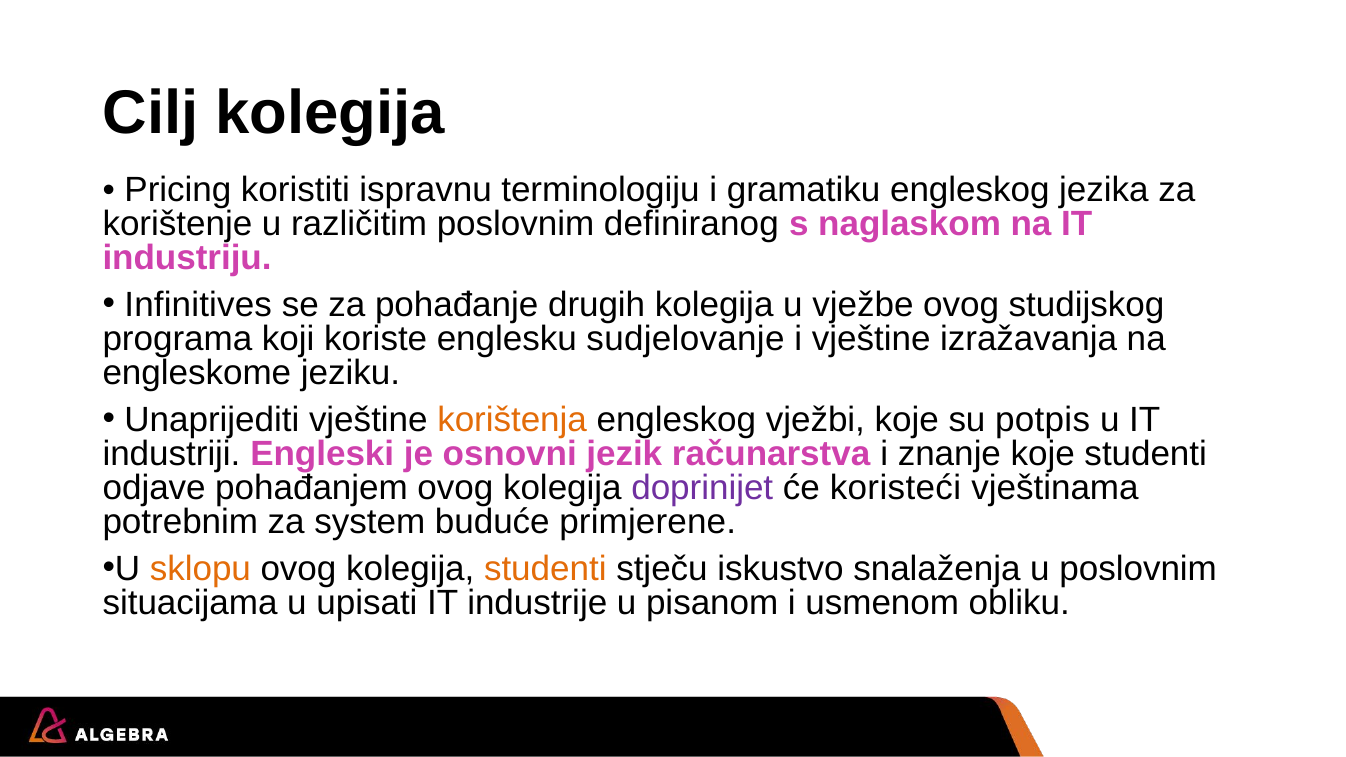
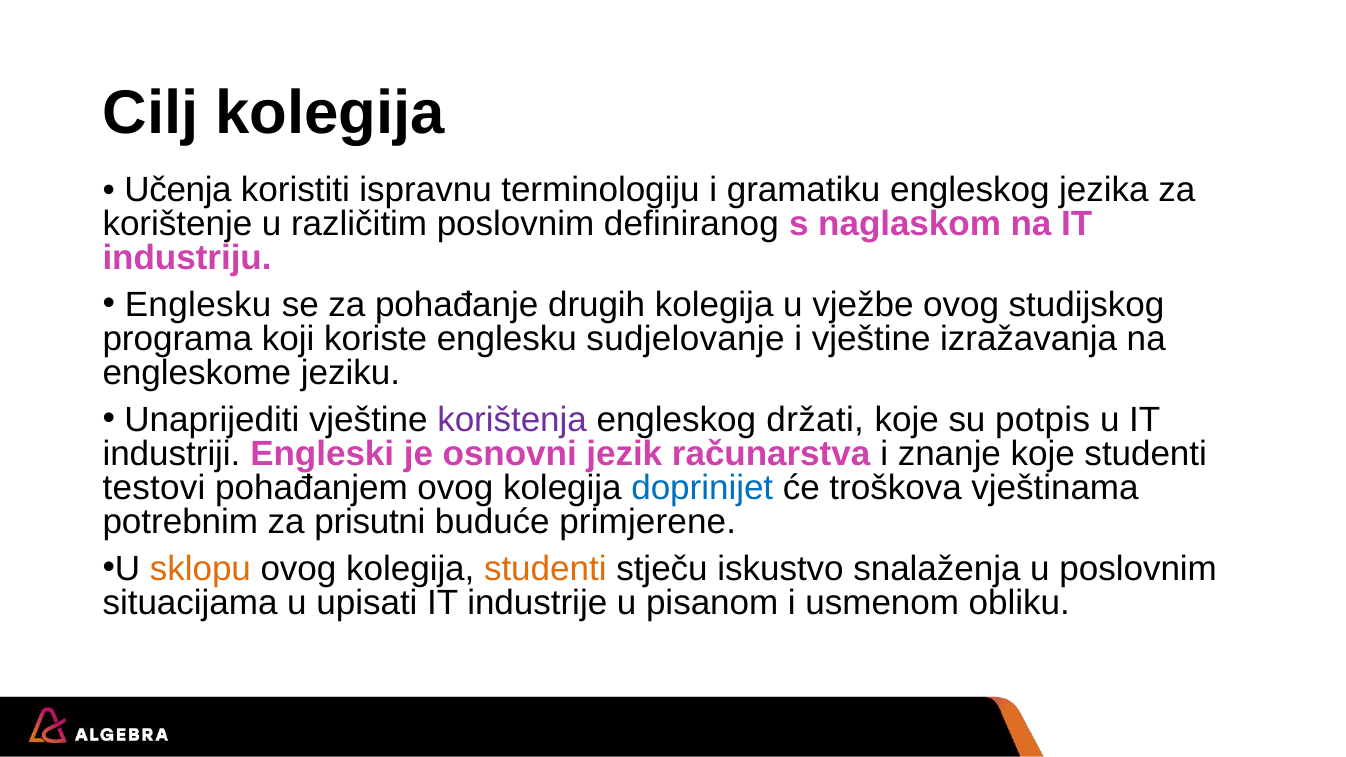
Pricing: Pricing -> Učenja (178, 190)
Infinitives: Infinitives -> Englesku (198, 305)
korištenja colour: orange -> purple (512, 420)
vježbi: vježbi -> držati (815, 420)
odjave: odjave -> testovi (154, 488)
doprinijet colour: purple -> blue (702, 488)
koristeći: koristeći -> troškova (896, 488)
system: system -> prisutni (370, 522)
